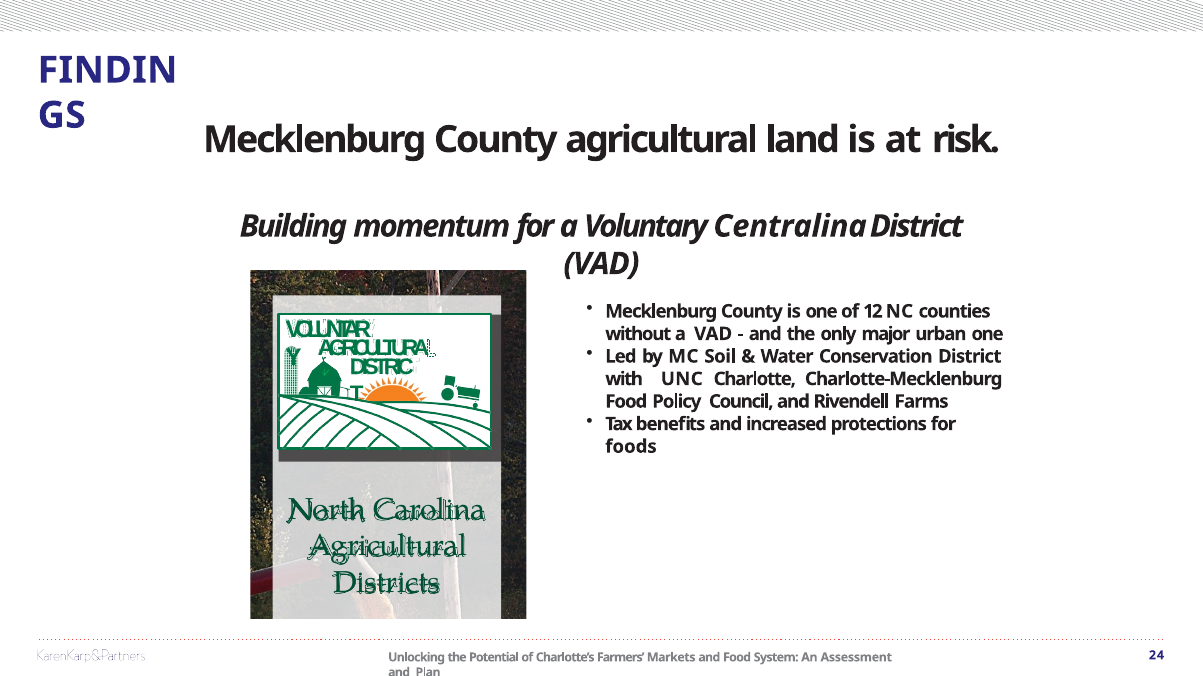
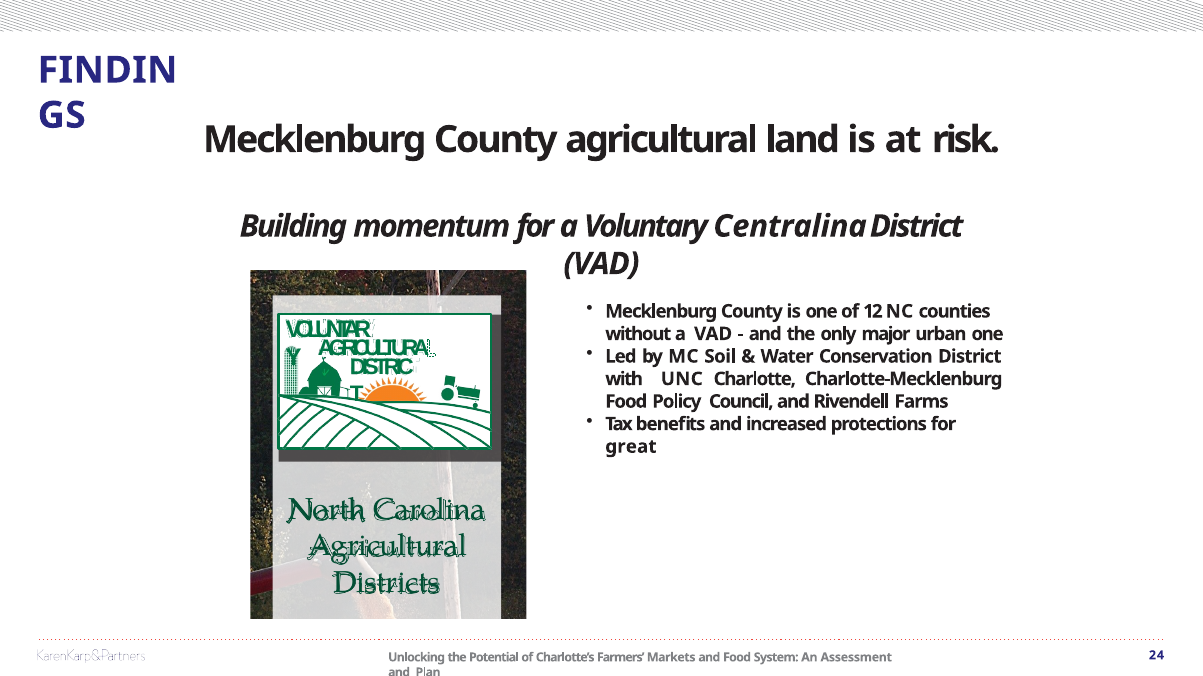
foods: foods -> great (631, 447)
